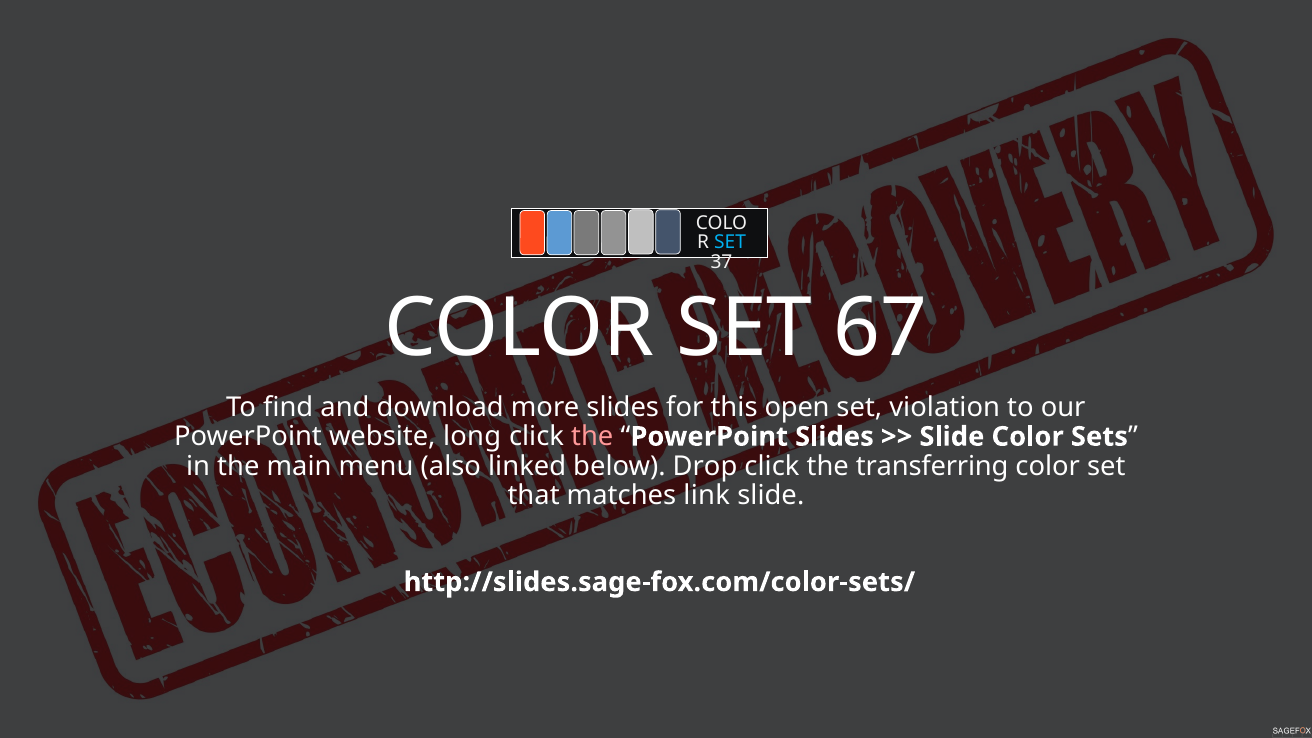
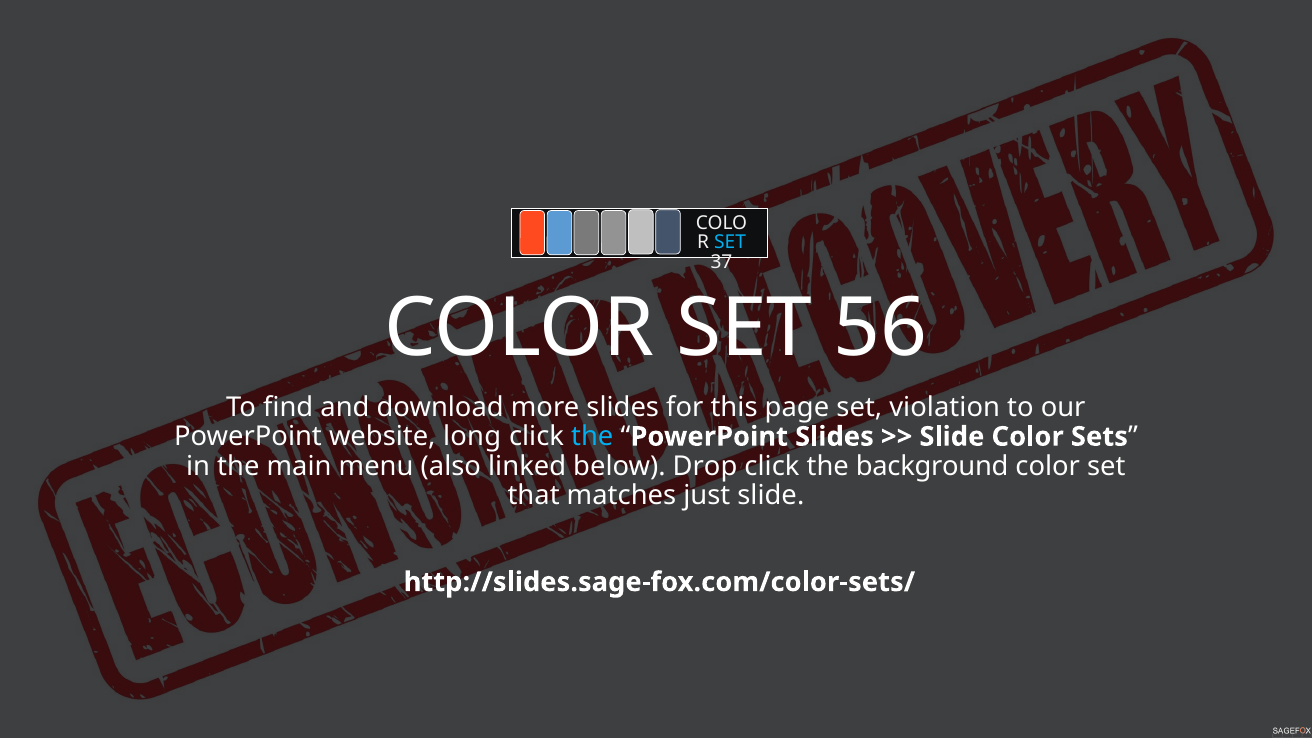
67: 67 -> 56 (881, 328)
open: open -> page (797, 407)
the colour: pink -> light blue (592, 437)
transferring: transferring -> background (932, 466)
link: link -> just (707, 496)
